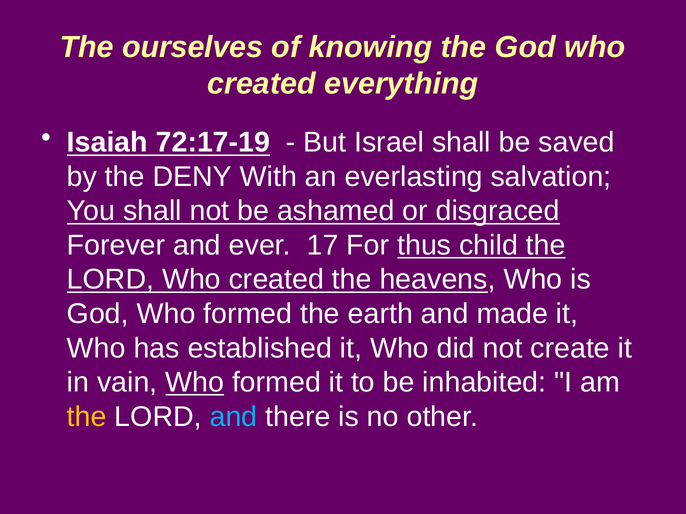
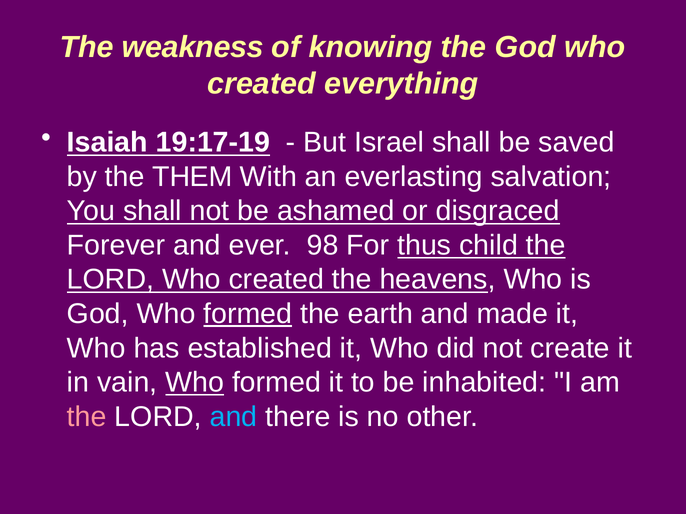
ourselves: ourselves -> weakness (193, 47)
72:17-19: 72:17-19 -> 19:17-19 (213, 143)
DENY: DENY -> THEM (192, 177)
17: 17 -> 98 (323, 246)
formed underline: none -> present (248, 314)
the colour: yellow -> pink (87, 417)
